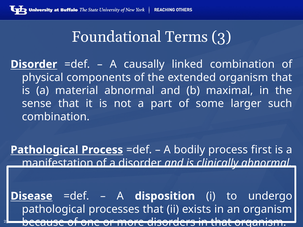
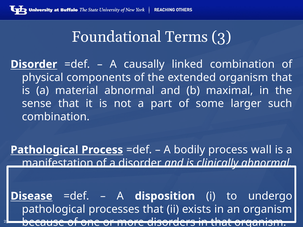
first: first -> wall (261, 150)
